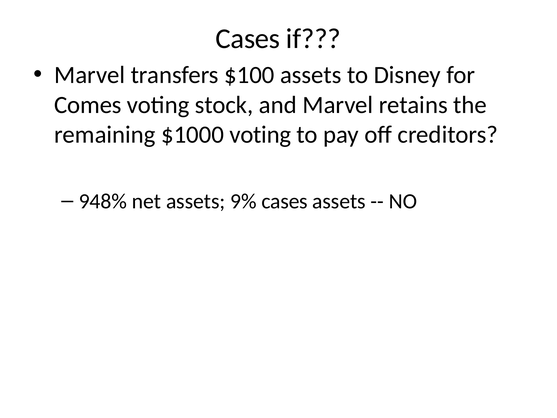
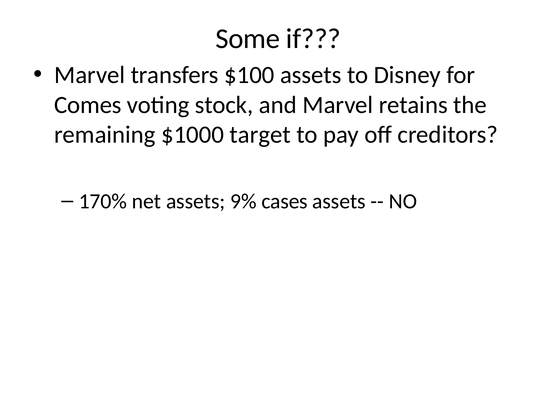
Cases: Cases -> Some (248, 39)
$1000 voting: voting -> target (260, 135)
948%: 948% -> 170% (103, 201)
